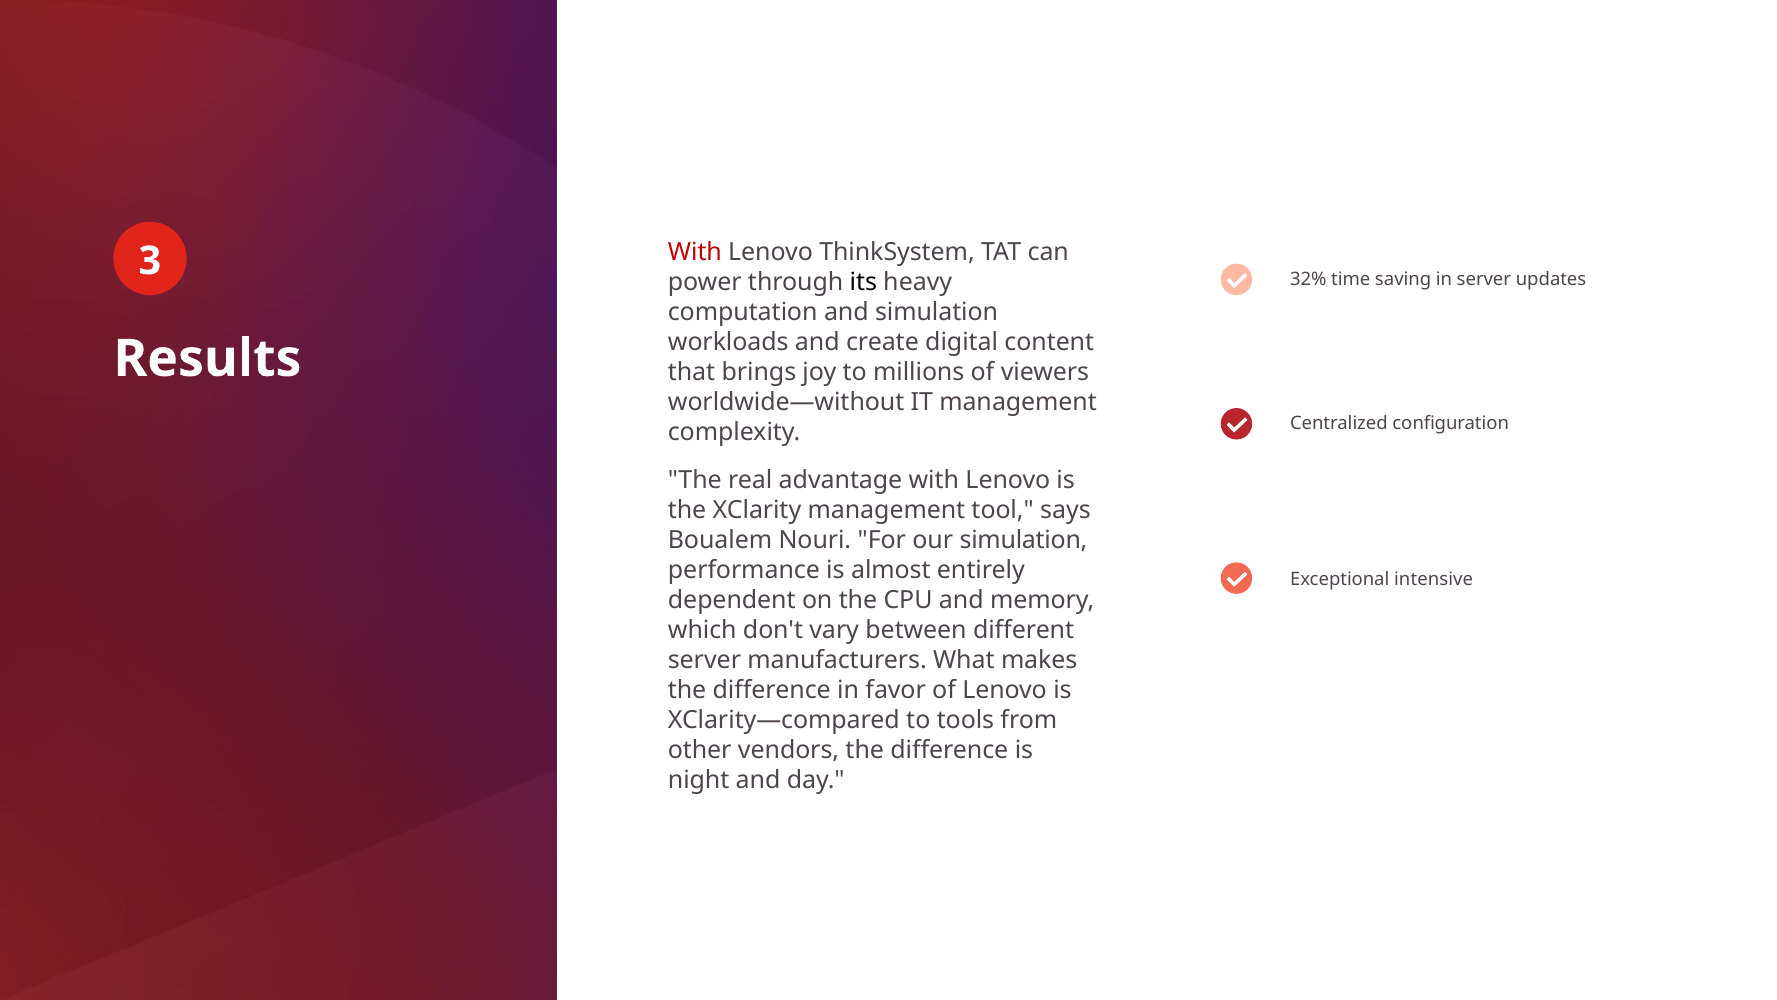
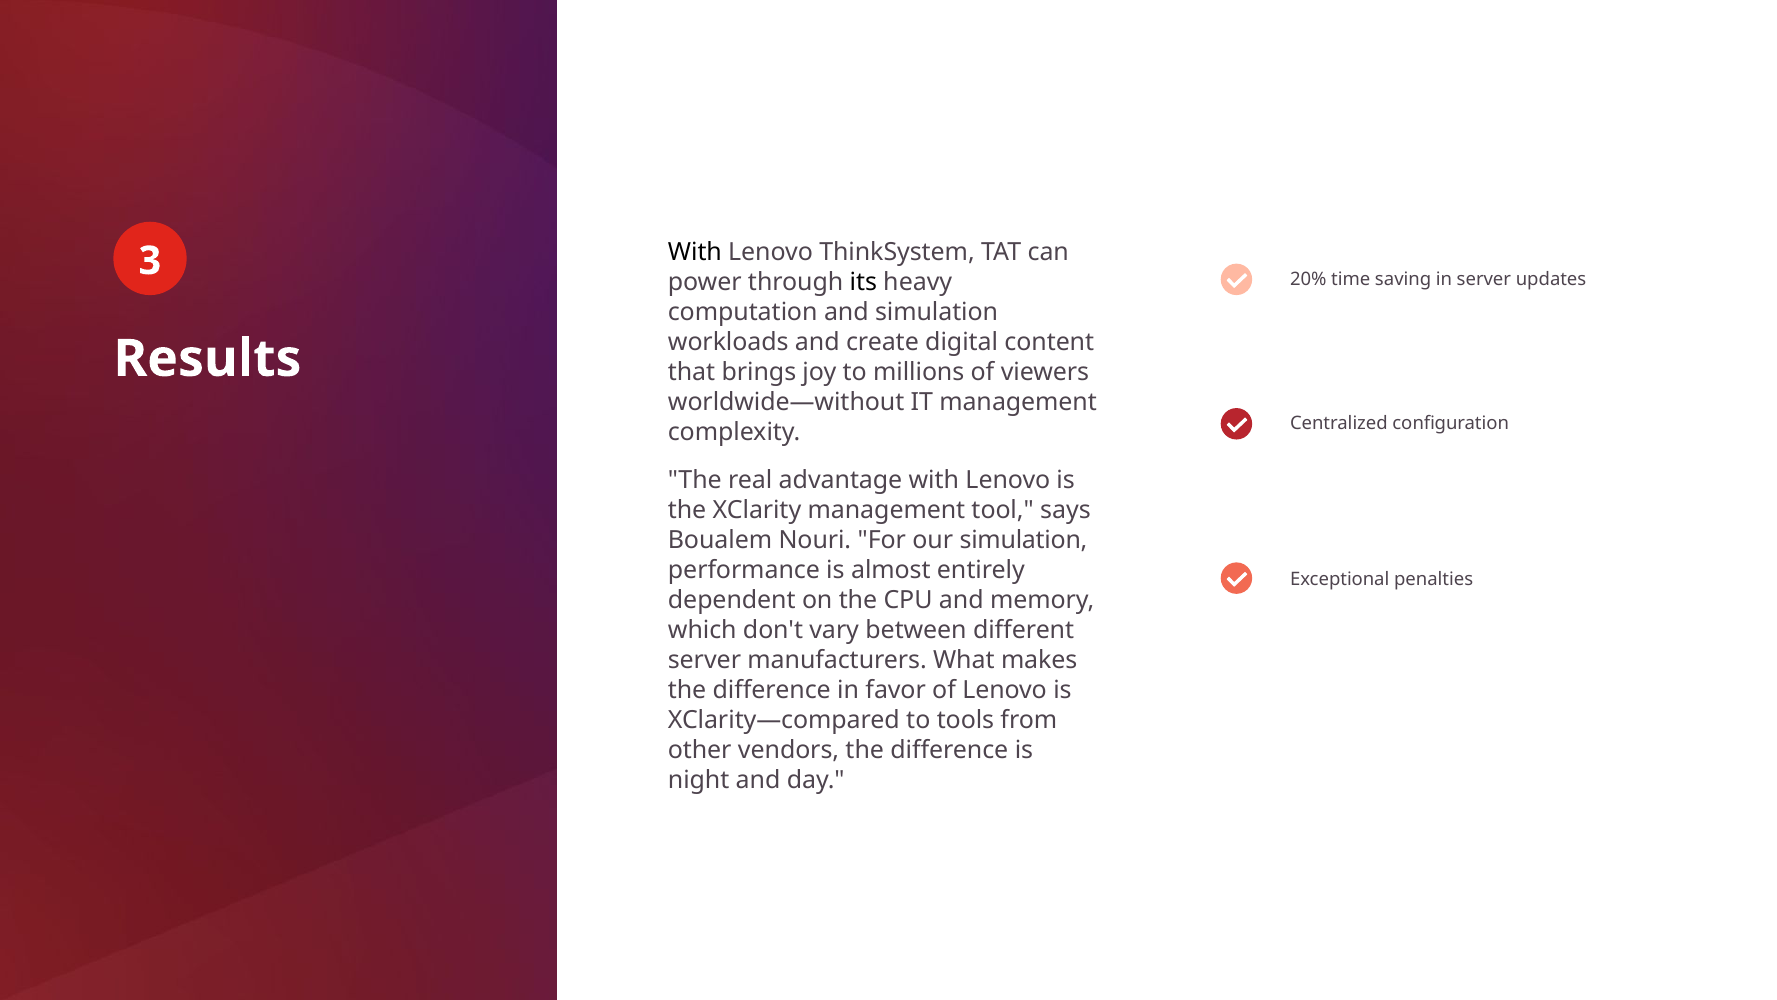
With colour: red -> black (695, 252)
32%: 32% -> 20% (1308, 279)
intensive: intensive -> penalties (1434, 579)
